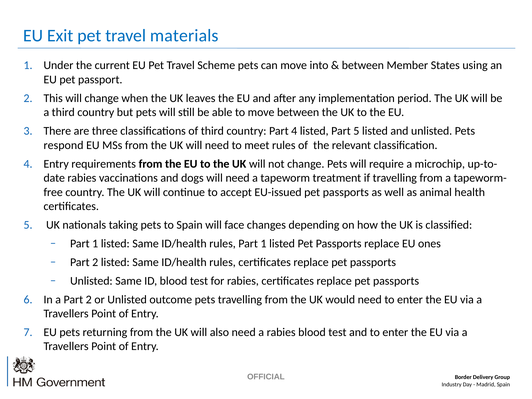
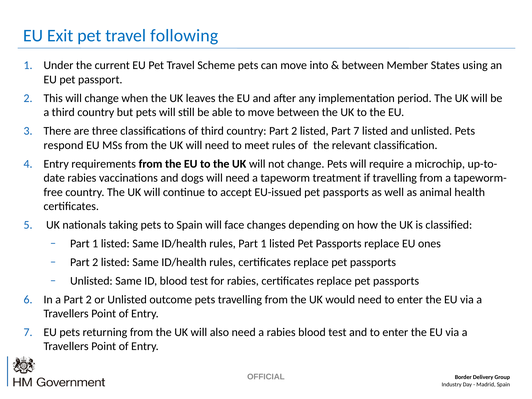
materials: materials -> following (184, 36)
country Part 4: 4 -> 2 (294, 131)
Part 5: 5 -> 7 (356, 131)
